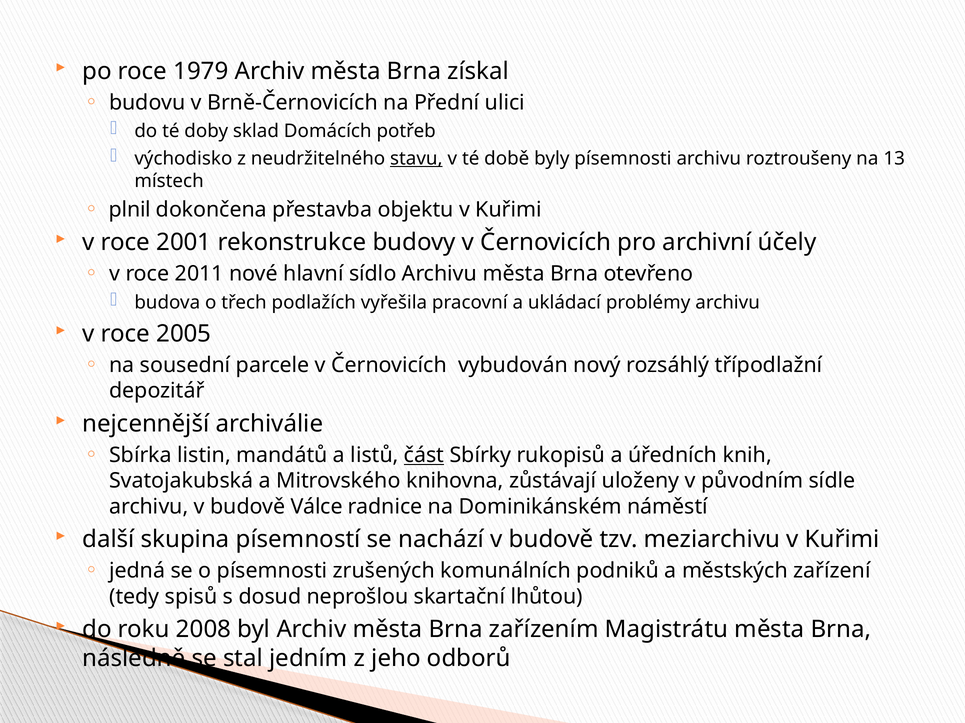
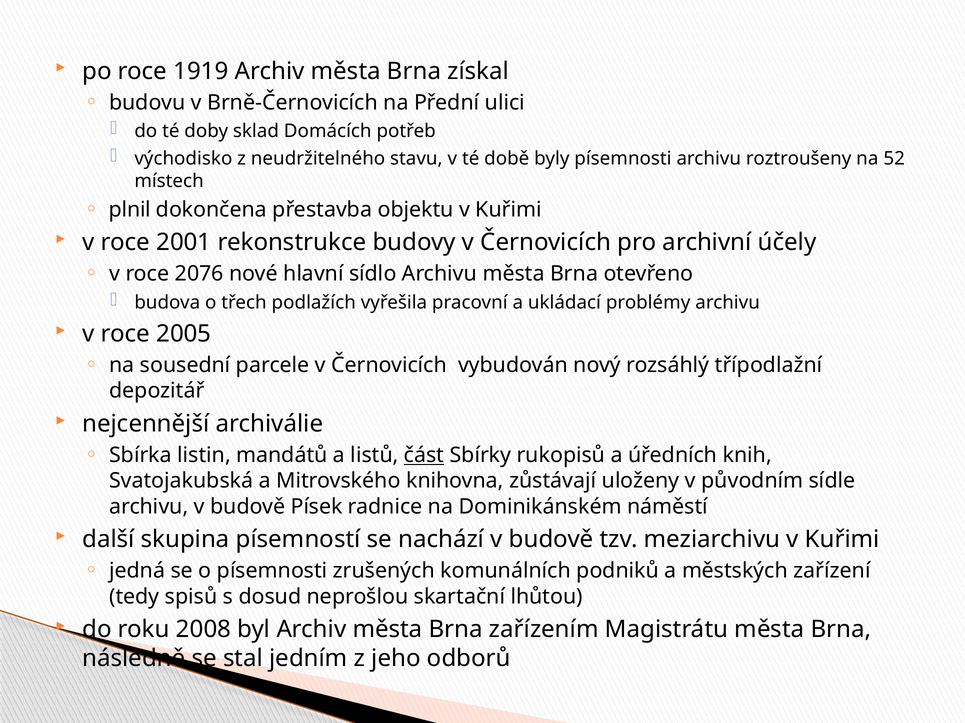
1979: 1979 -> 1919 (201, 71)
stavu underline: present -> none (416, 159)
13: 13 -> 52 (894, 159)
2011: 2011 -> 2076 (199, 274)
Válce: Válce -> Písek (317, 507)
